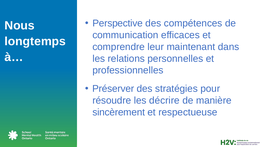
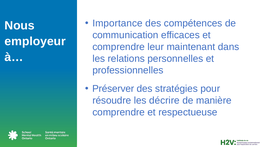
Perspective: Perspective -> Importance (117, 23)
longtemps: longtemps -> employeur (35, 41)
sincèrement: sincèrement -> comprendre (119, 113)
